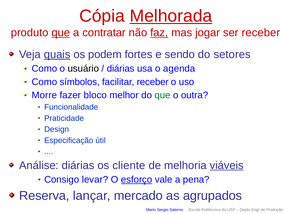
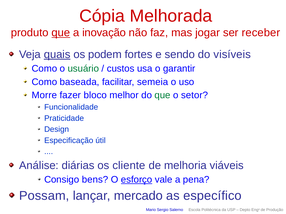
Melhorada underline: present -> none (171, 16)
contratar: contratar -> inovação (104, 33)
faz underline: present -> none (159, 33)
setores: setores -> visíveis (232, 55)
usuário colour: black -> green (83, 69)
diárias: diárias -> custos (121, 69)
agenda: agenda -> garantir (179, 69)
símbolos: símbolos -> baseada (80, 82)
facilitar receber: receber -> semeia (153, 82)
outra: outra -> setor (195, 95)
viáveis underline: present -> none (227, 166)
levar: levar -> bens (95, 180)
Reserva: Reserva -> Possam (44, 196)
agrupados: agrupados -> específico (212, 196)
